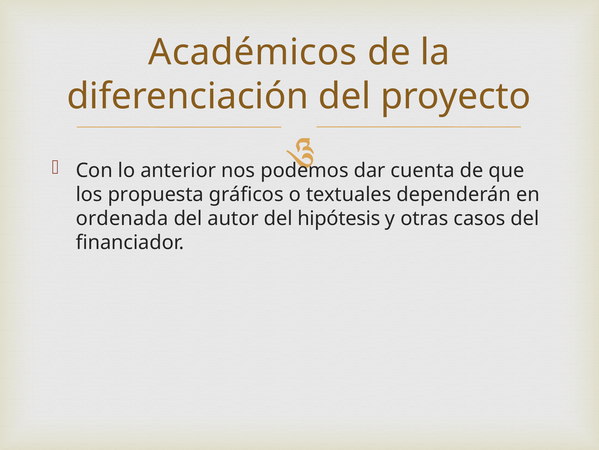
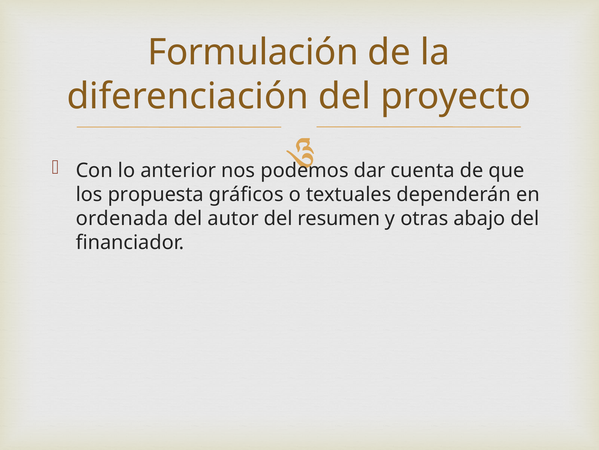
Académicos: Académicos -> Formulación (253, 52)
hipótesis: hipótesis -> resumen (339, 218)
casos: casos -> abajo (479, 218)
